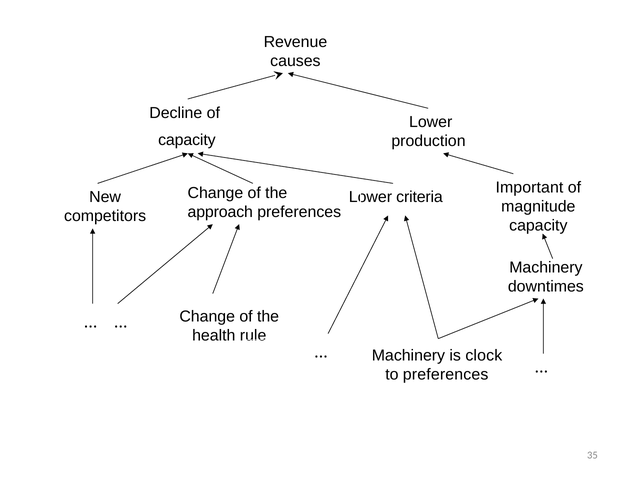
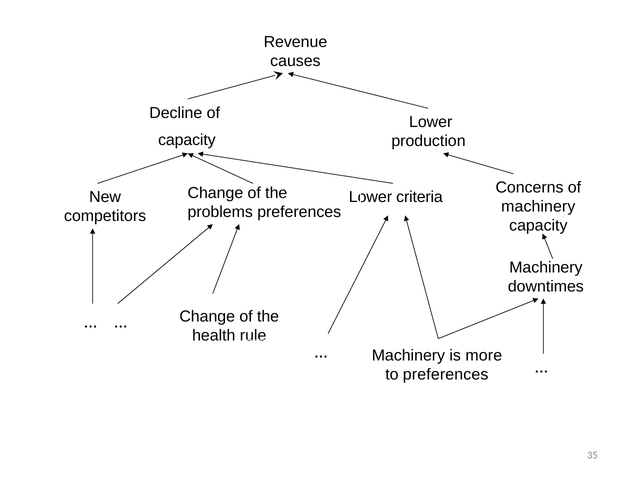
Important: Important -> Concerns (529, 188)
magnitude: magnitude -> machinery (538, 207)
approach: approach -> problems (220, 212)
clock: clock -> more (484, 355)
